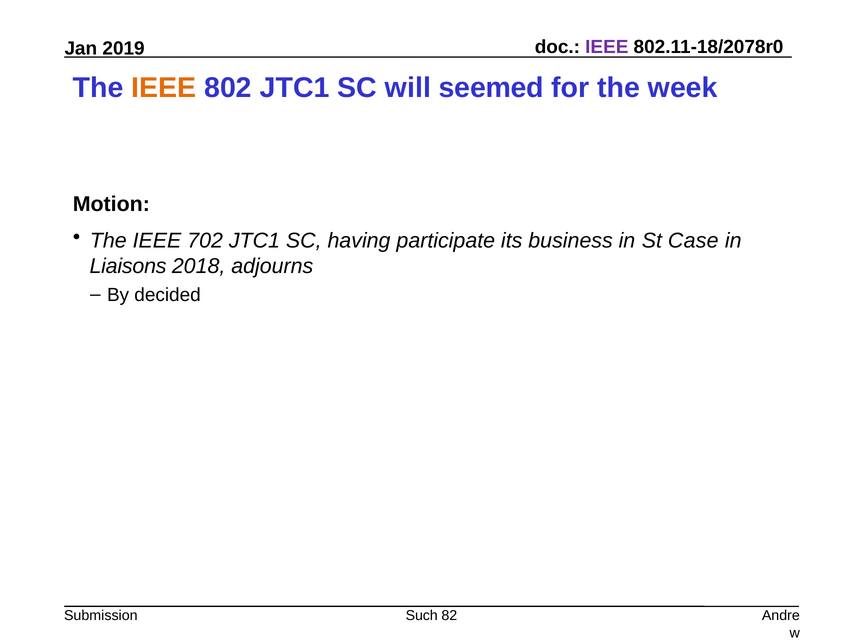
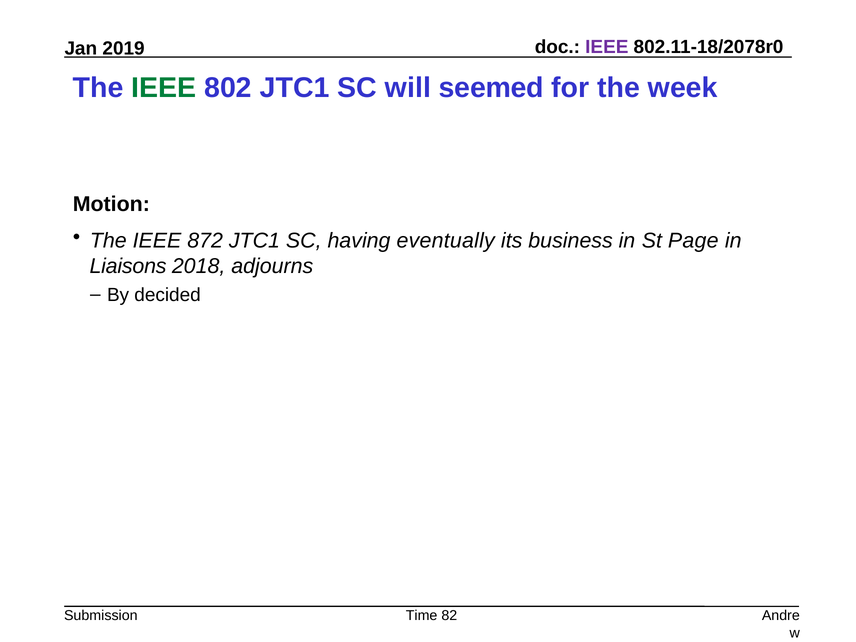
IEEE colour: orange -> green (164, 88)
702: 702 -> 872 (205, 241)
participate: participate -> eventually (446, 241)
Case: Case -> Page (693, 241)
Such: Such -> Time (422, 616)
